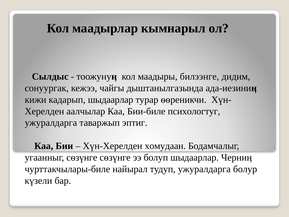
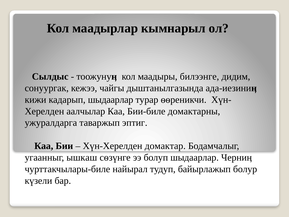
психологтуг: психологтуг -> домактарны (194, 111)
хомудаан: хомудаан -> домактар (165, 146)
угаанныг сѳзүнге: сѳзүнге -> ышкаш (82, 157)
тудуп ужуралдарга: ужуралдарга -> байырлажып (204, 169)
